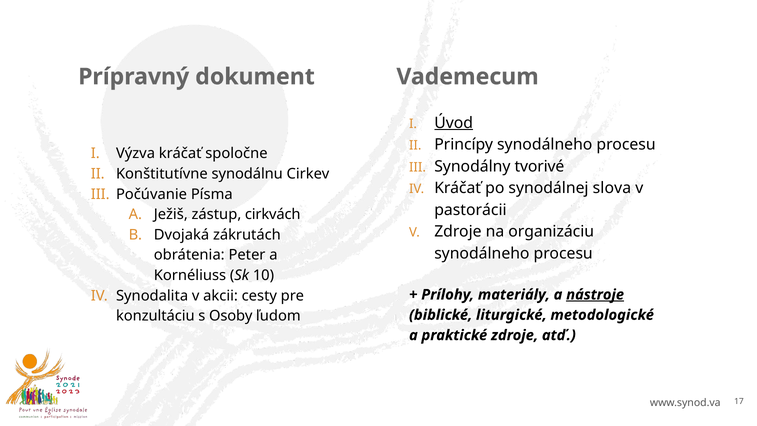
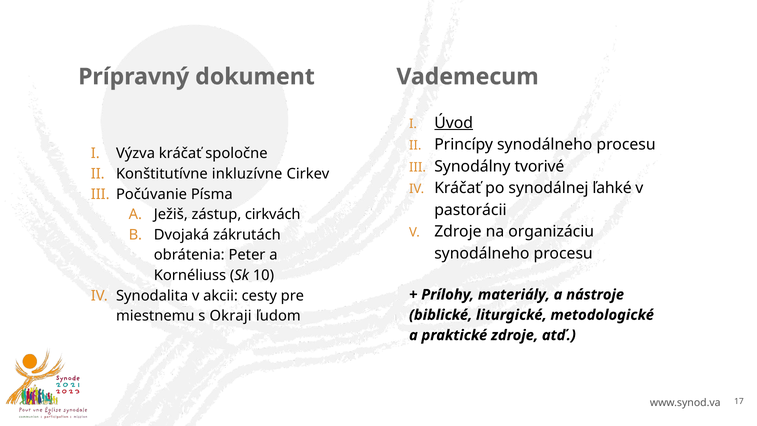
synodálnu: synodálnu -> inkluzívne (247, 174)
slova: slova -> ľahké (612, 188)
nástroje underline: present -> none (595, 295)
konzultáciu: konzultáciu -> miestnemu (155, 316)
Osoby: Osoby -> Okraji (231, 316)
